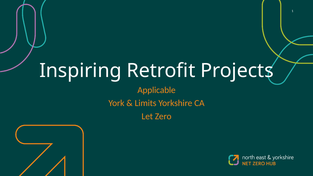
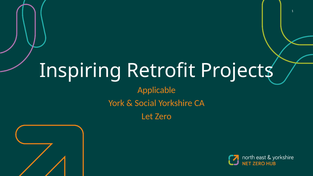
Limits: Limits -> Social (146, 103)
